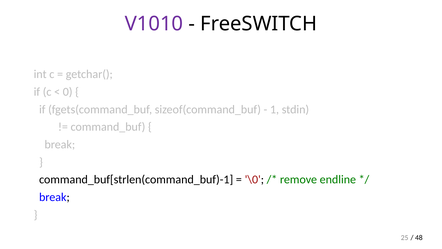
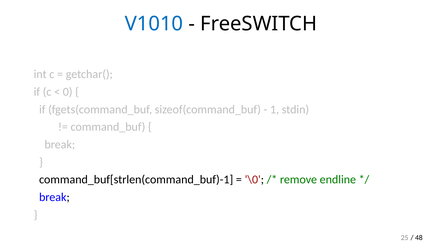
V1010 colour: purple -> blue (154, 24)
